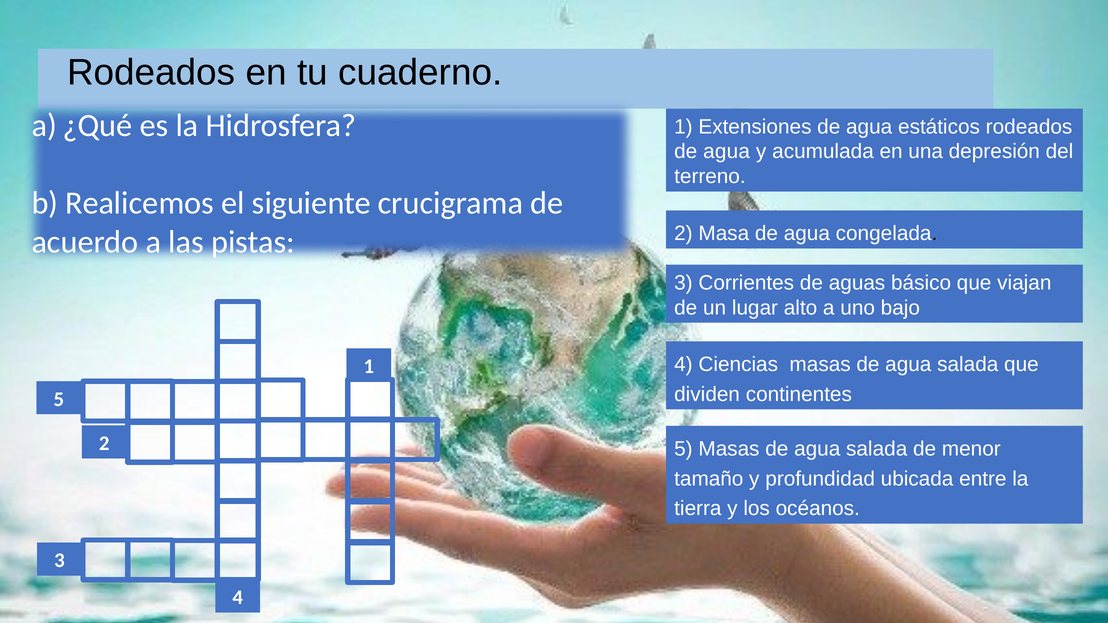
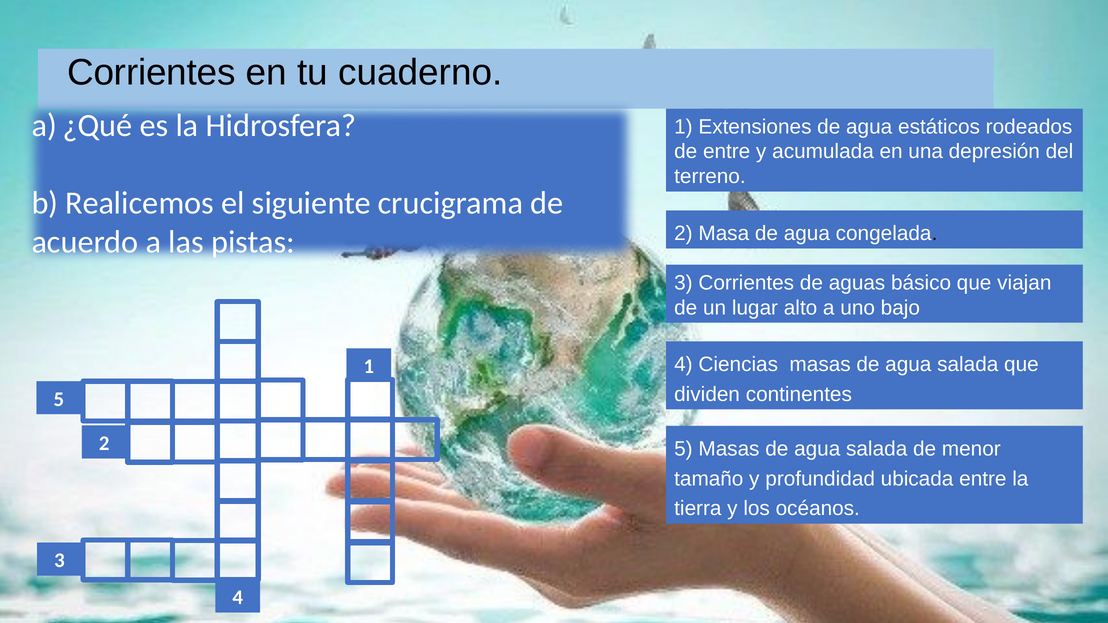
Rodeados: Rodeados -> Corrientes (151, 73)
agua: agua -> entre (727, 152)
